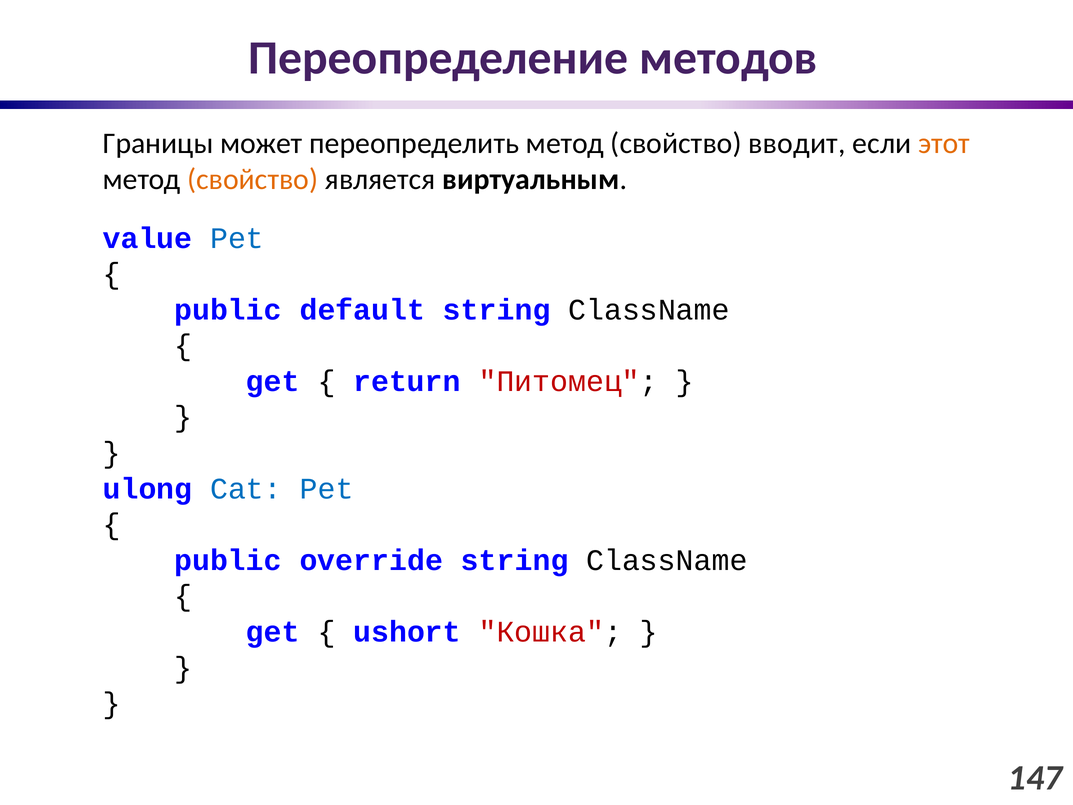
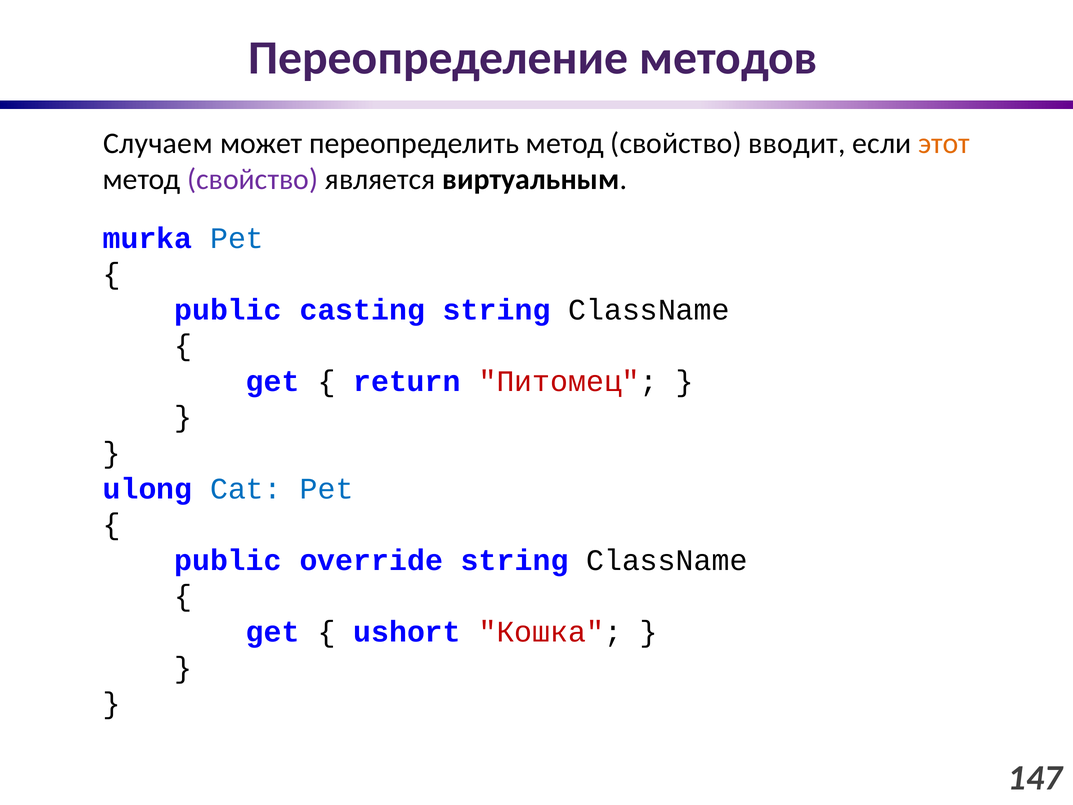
Границы: Границы -> Случаем (158, 143)
свойство colour: orange -> purple (253, 179)
value: value -> murka (147, 238)
default: default -> casting (362, 310)
